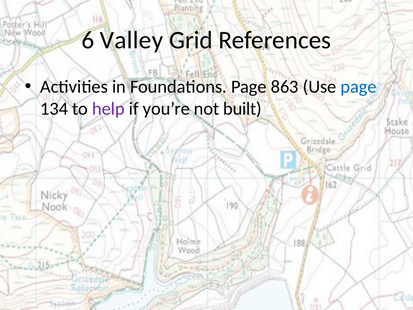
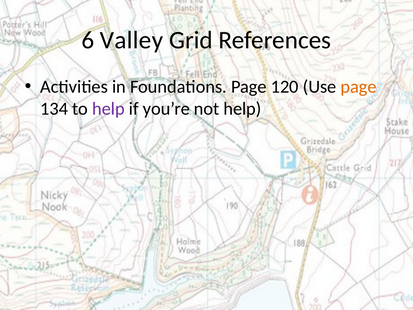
863: 863 -> 120 (285, 87)
page colour: blue -> orange (359, 87)
not built: built -> help (242, 109)
